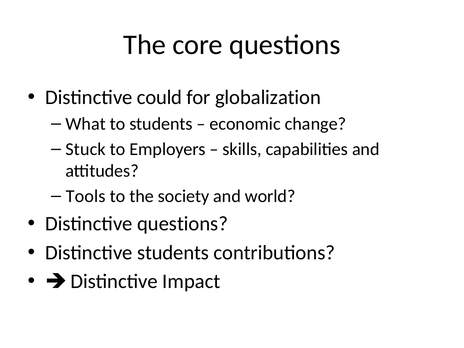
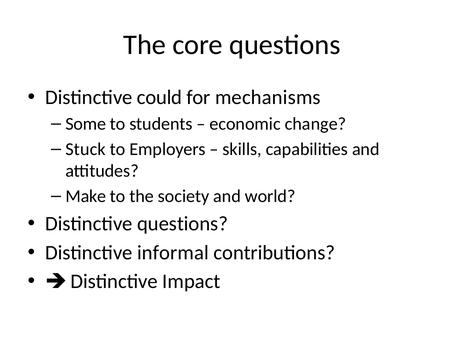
globalization: globalization -> mechanisms (268, 97)
What: What -> Some (86, 124)
Tools: Tools -> Make (86, 196)
Distinctive students: students -> informal (173, 253)
